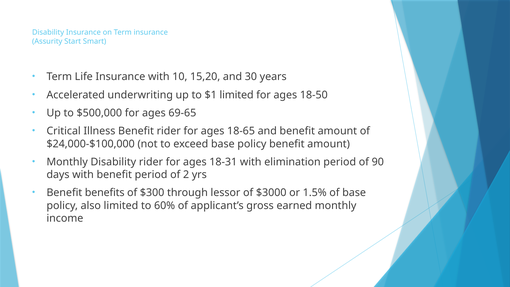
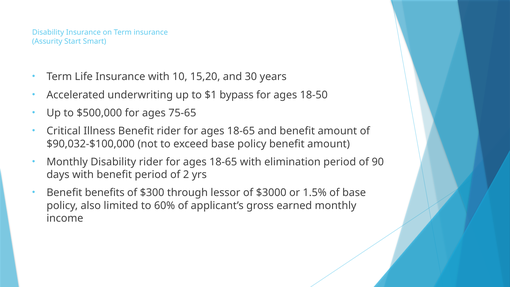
$1 limited: limited -> bypass (237, 95)
69-65: 69-65 -> 75-65 (182, 113)
$24,000-$100,000: $24,000-$100,000 -> $90,032-$100,000 (91, 144)
18-31: 18-31 -> 18-65 (223, 162)
